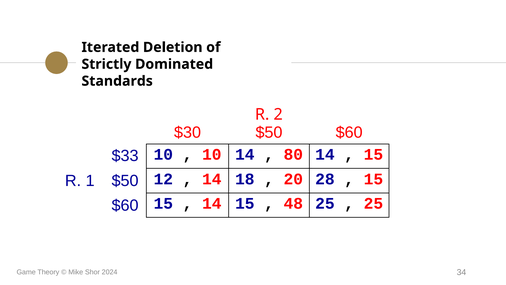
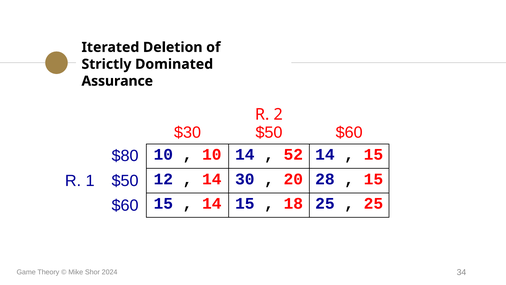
Standards: Standards -> Assurance (117, 81)
$33: $33 -> $80 (125, 156)
80: 80 -> 52 (293, 154)
18: 18 -> 30 (245, 179)
48: 48 -> 18 (293, 203)
